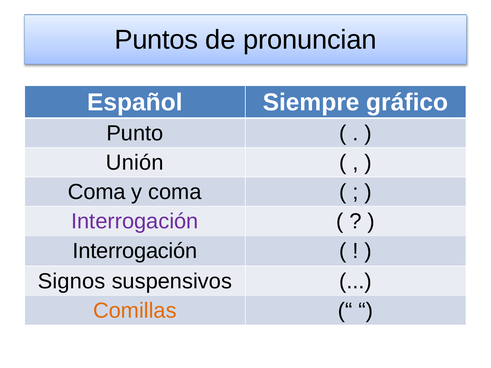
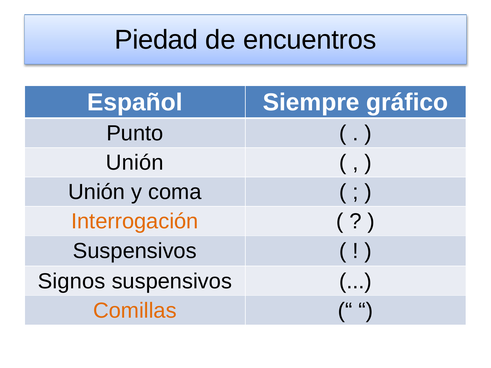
Puntos: Puntos -> Piedad (156, 40)
pronuncian: pronuncian -> encuentros (310, 40)
Coma: Coma -> Unión (97, 192)
Interrogación colour: purple -> orange (135, 222)
Interrogación: Interrogación -> Suspensivos (135, 251)
